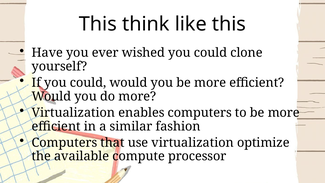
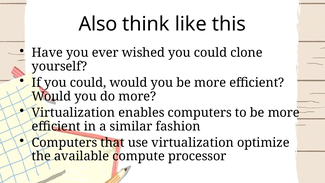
This: This -> Also (98, 24)
